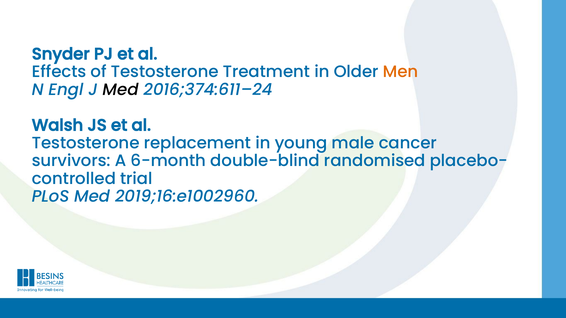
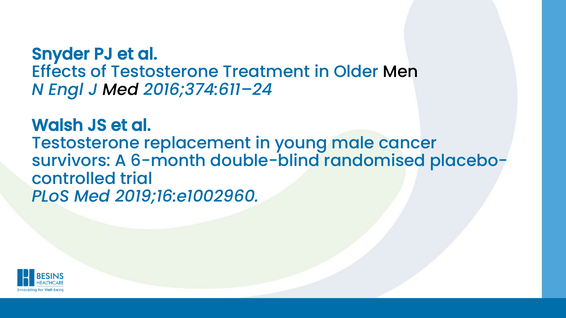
Men colour: orange -> black (401, 72)
